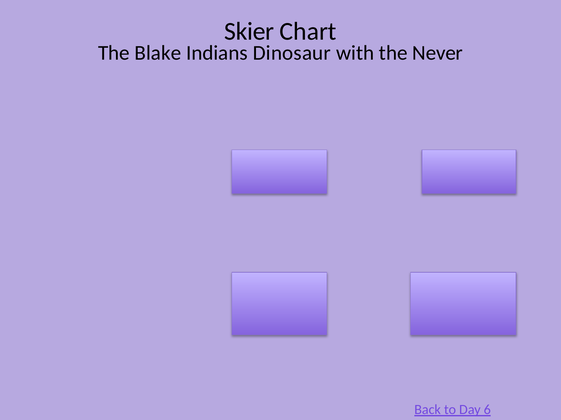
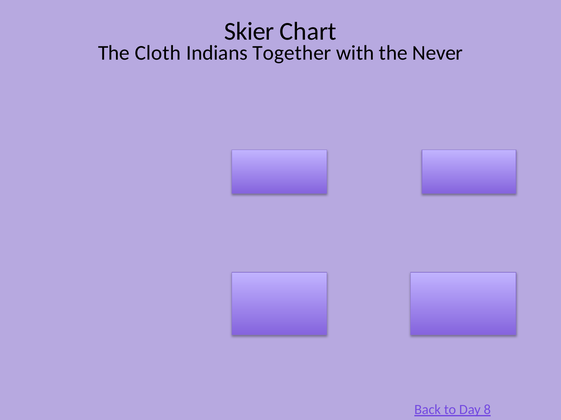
Blake: Blake -> Cloth (158, 53)
Dinosaur: Dinosaur -> Together (292, 53)
6: 6 -> 8 (487, 410)
